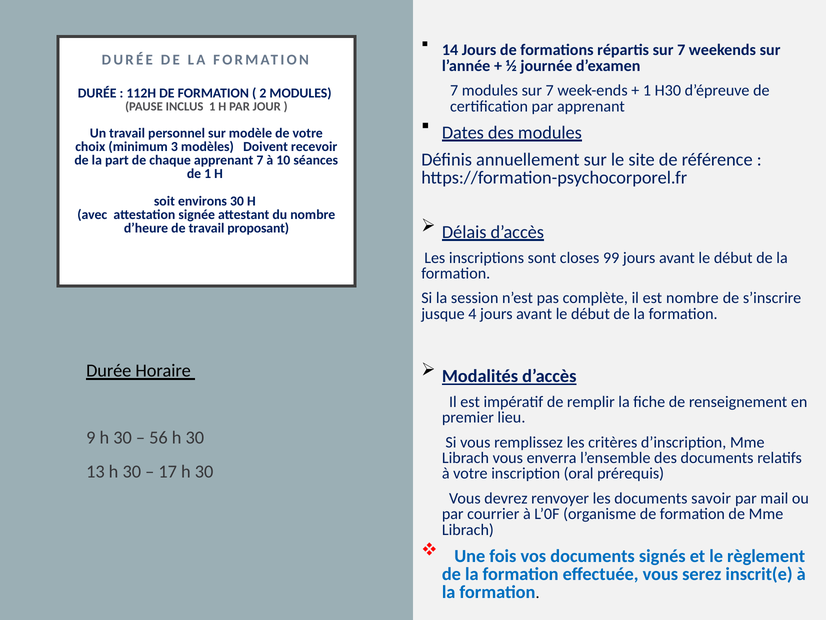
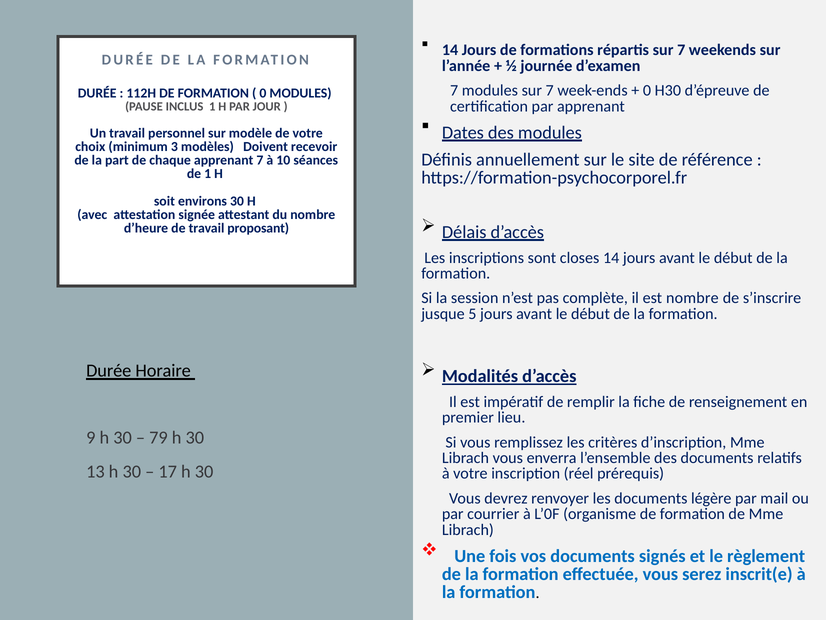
1: 1 -> 0 (647, 91)
2: 2 -> 0 (263, 93)
closes 99: 99 -> 14 (611, 257)
4: 4 -> 5 (472, 314)
56: 56 -> 79 (158, 438)
oral: oral -> réel (579, 473)
savoir: savoir -> légère (711, 498)
